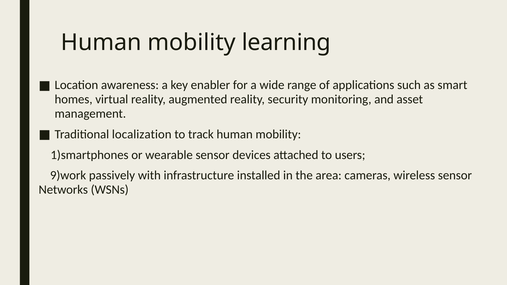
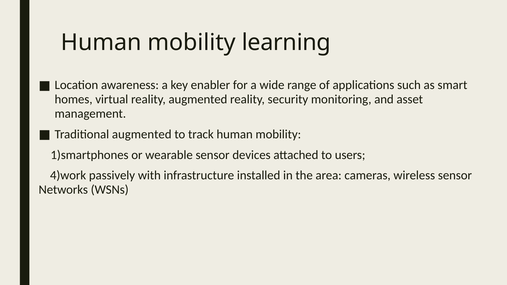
Traditional localization: localization -> augmented (142, 134)
9)work: 9)work -> 4)work (68, 176)
